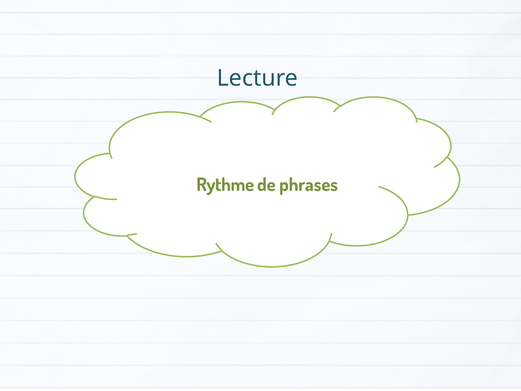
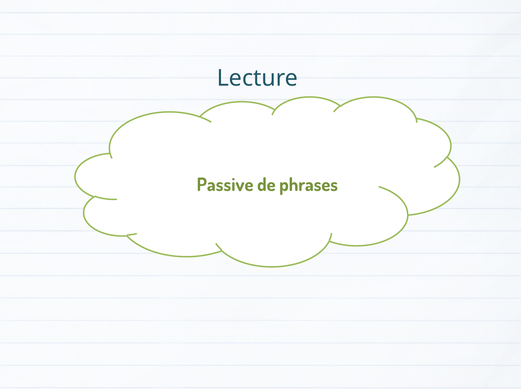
Rythme: Rythme -> Passive (225, 185)
